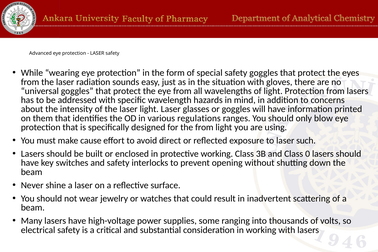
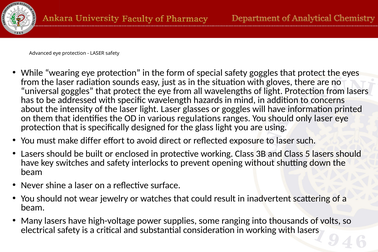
only blow: blow -> laser (323, 118)
the from: from -> glass (204, 127)
cause: cause -> differ (91, 141)
0: 0 -> 5 (308, 154)
